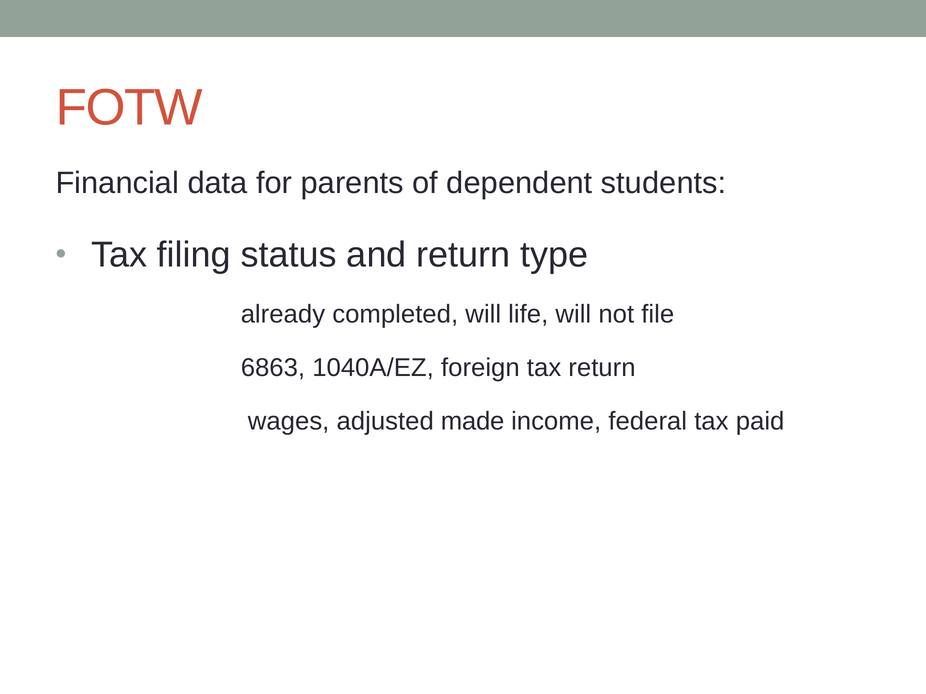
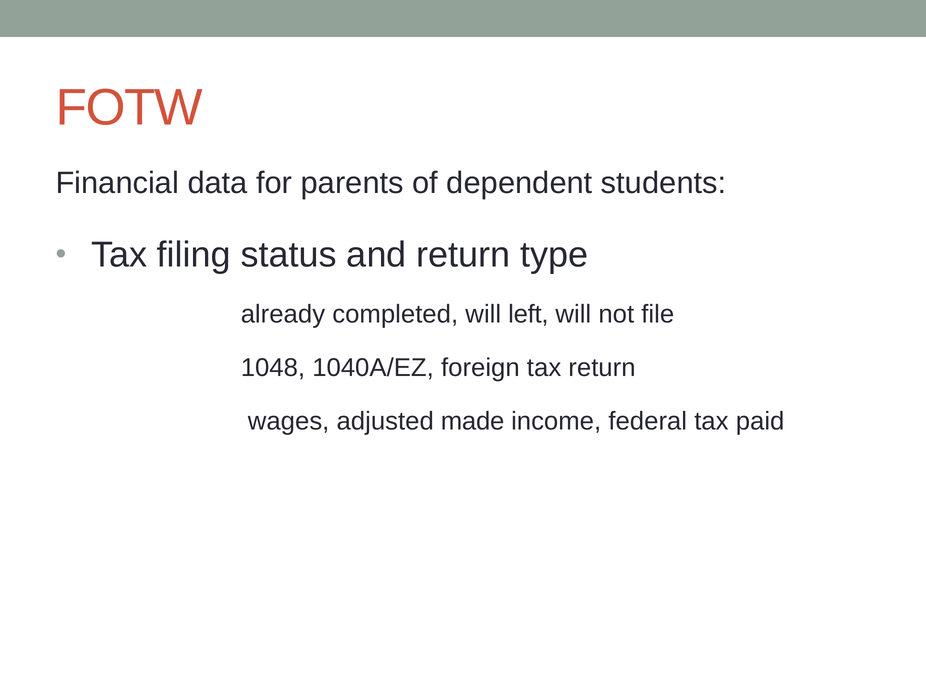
life: life -> left (528, 314)
6863: 6863 -> 1048 (273, 368)
